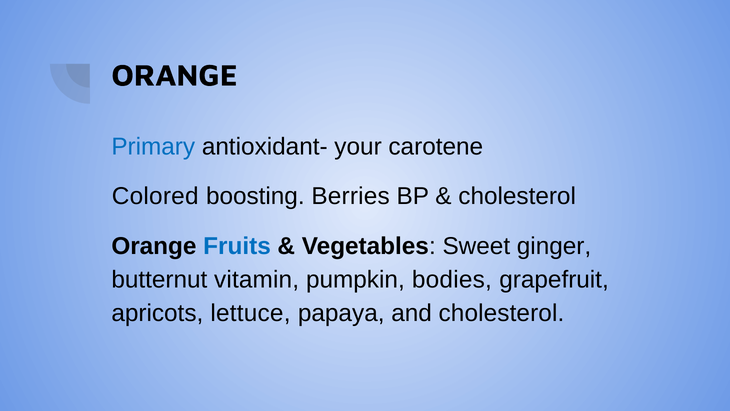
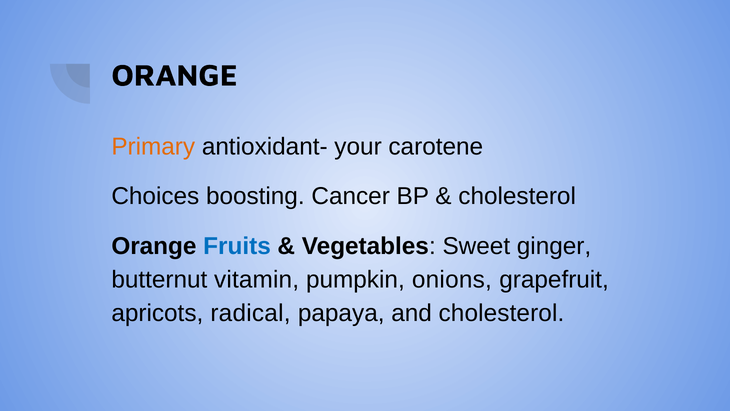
Primary colour: blue -> orange (153, 146)
Colored: Colored -> Choices (155, 196)
Berries: Berries -> Cancer (351, 196)
bodies: bodies -> onions (452, 280)
lettuce: lettuce -> radical (250, 313)
